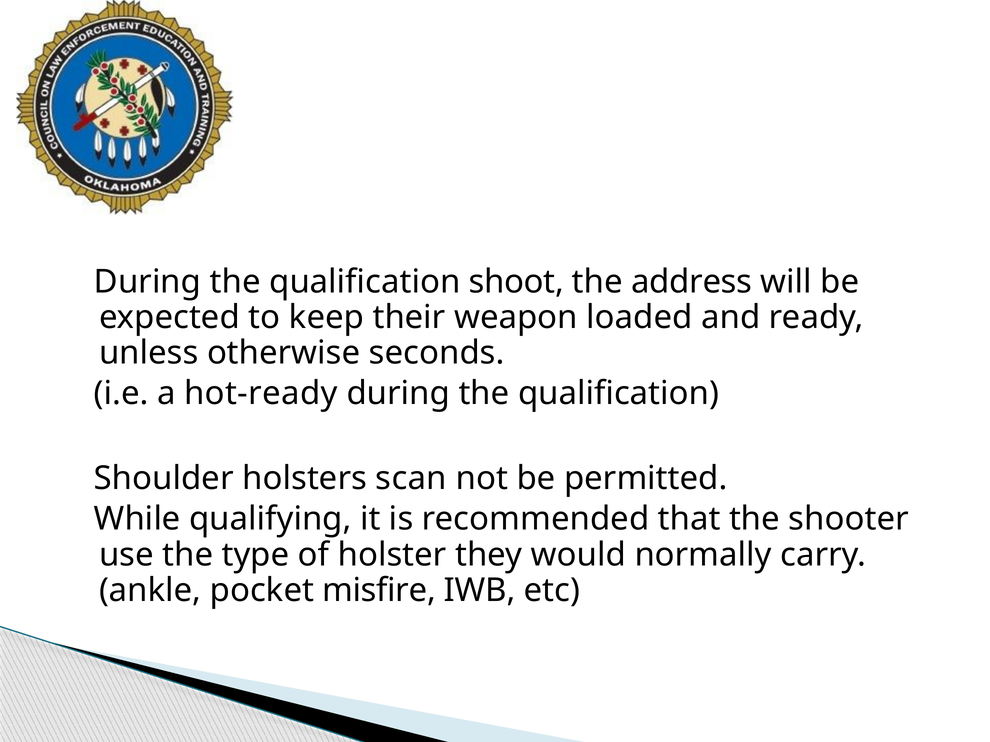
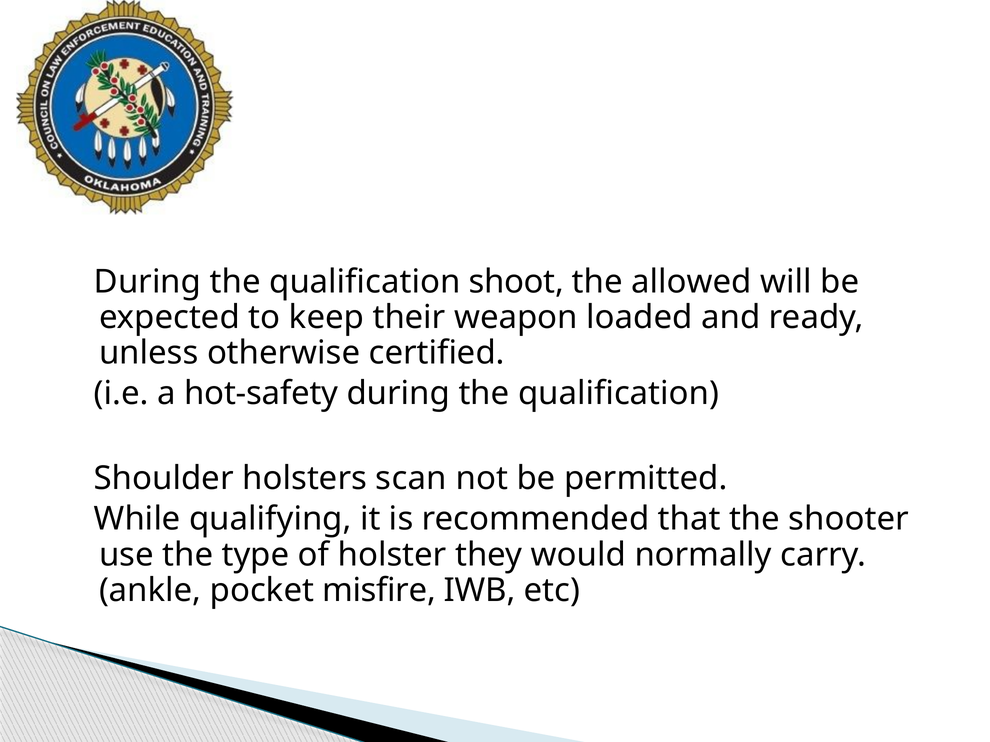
address: address -> allowed (692, 282)
seconds: seconds -> certified (437, 353)
hot-ready: hot-ready -> hot-safety (261, 394)
